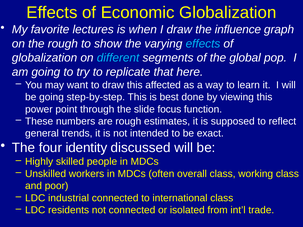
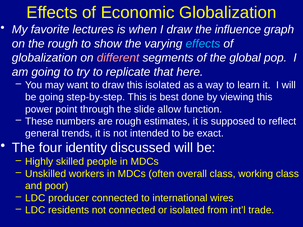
different colour: light blue -> pink (118, 58)
this affected: affected -> isolated (163, 85)
focus: focus -> allow (169, 109)
industrial: industrial -> producer (69, 198)
international class: class -> wires (222, 198)
